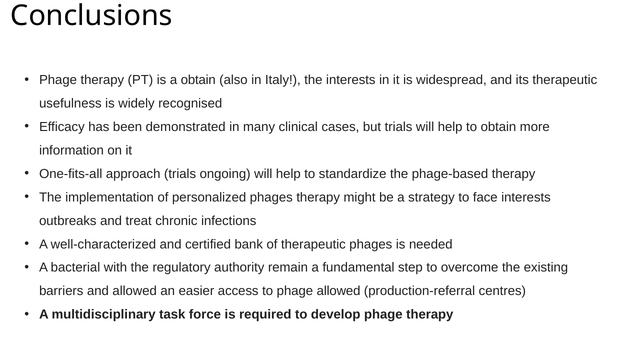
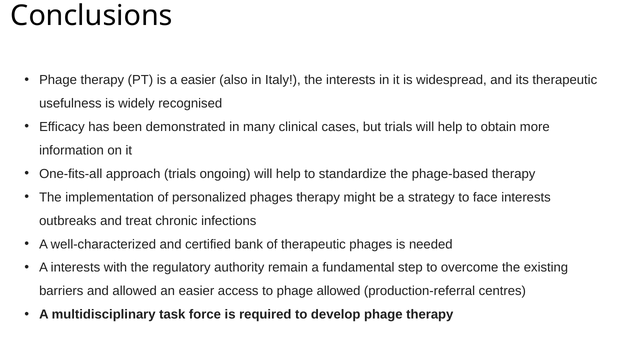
a obtain: obtain -> easier (198, 80)
A bacterial: bacterial -> interests (75, 268)
